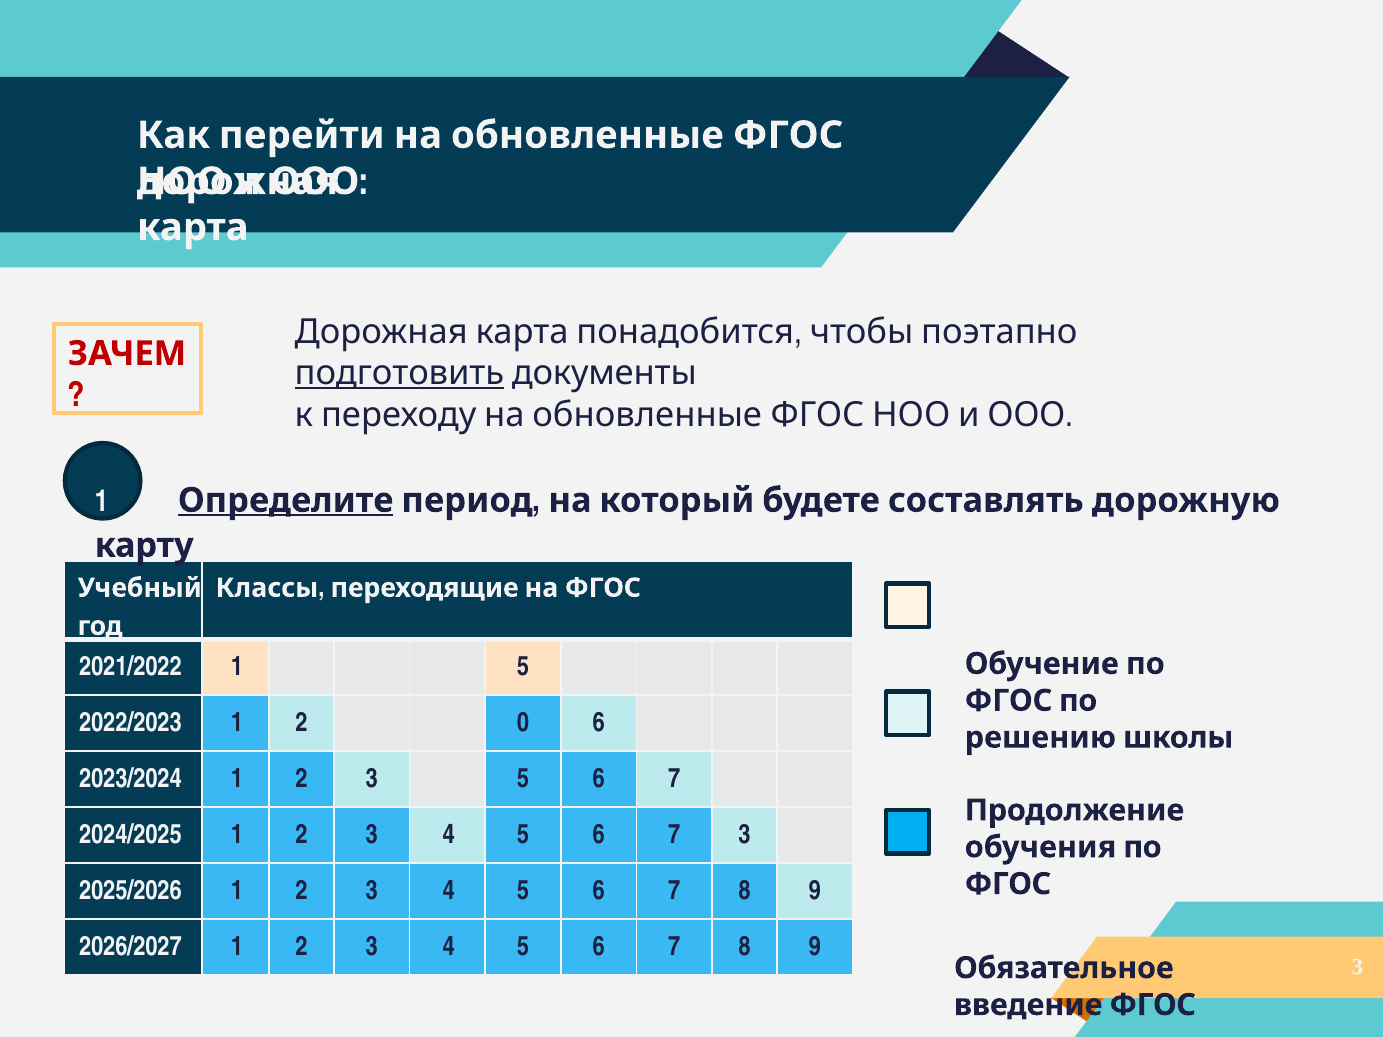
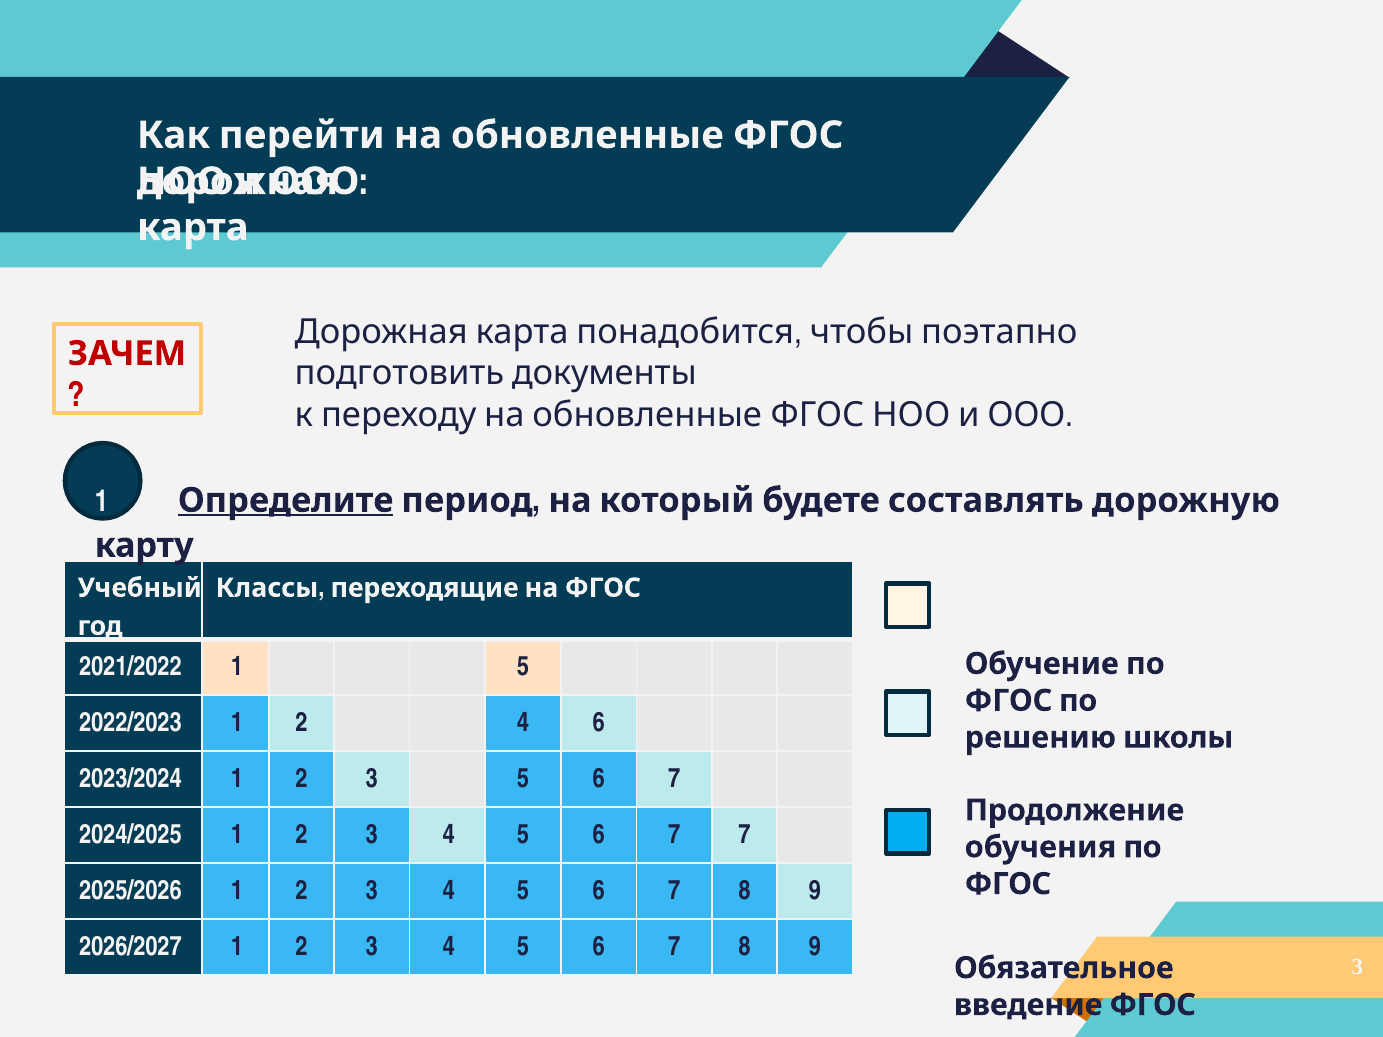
подготовить underline: present -> none (399, 373)
2 0: 0 -> 4 (523, 722)
7 3: 3 -> 7 (744, 835)
